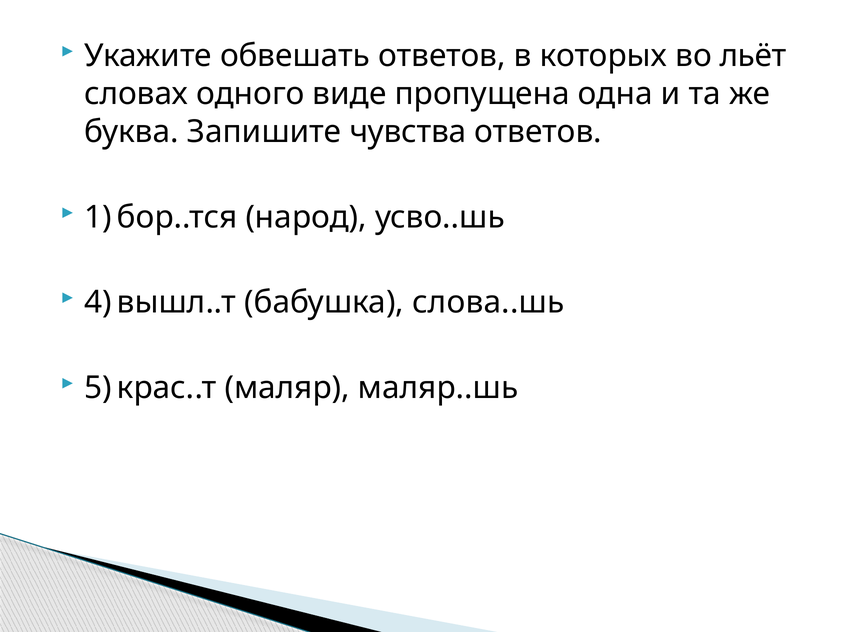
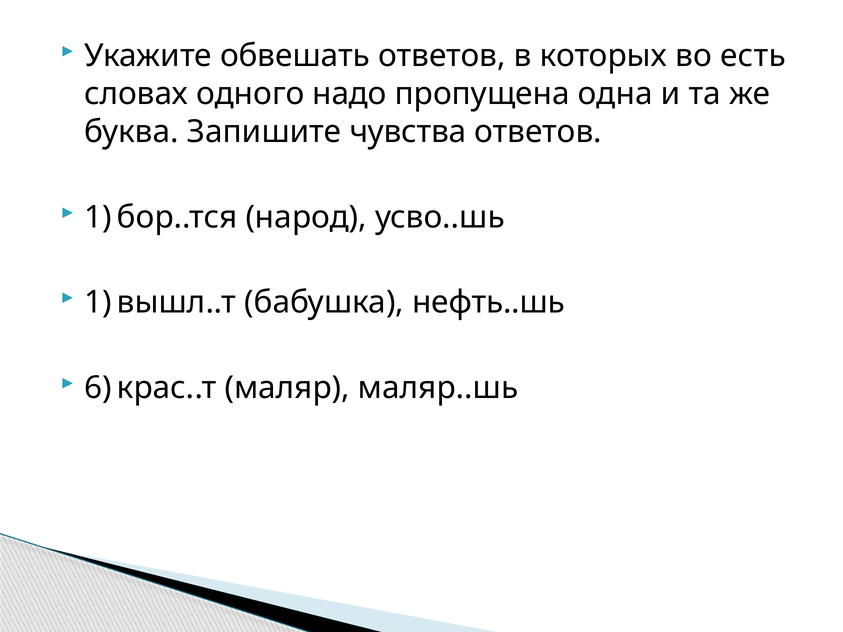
льёт: льёт -> есть (753, 56)
виде: виде -> надо (350, 94)
4: 4 -> 1 (98, 303)
слова..шь: слова..шь -> нефть..шь (488, 303)
5: 5 -> 6 (98, 388)
